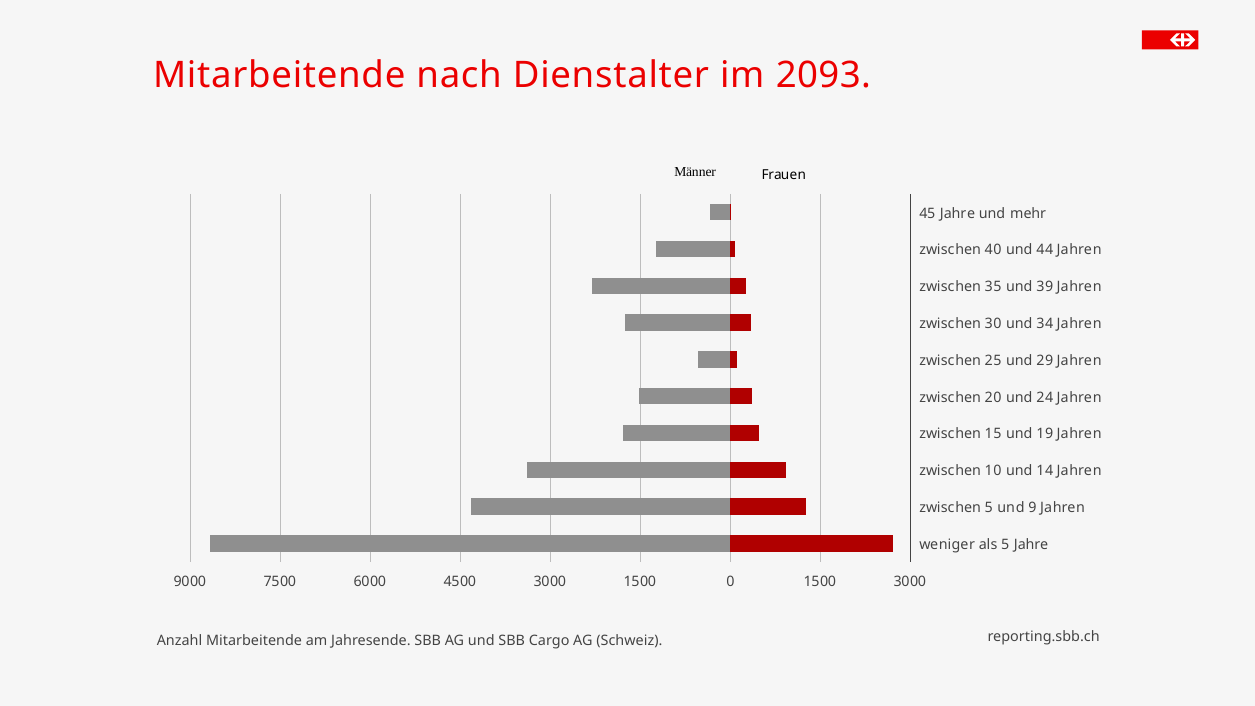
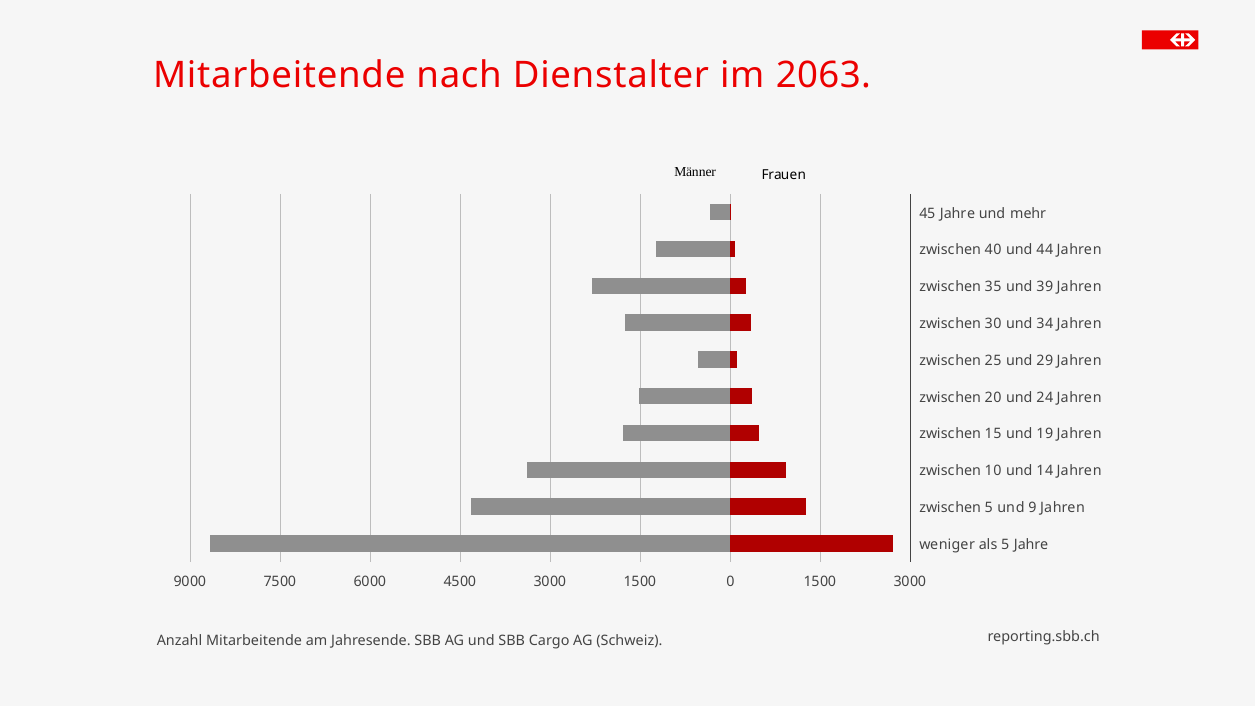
2093: 2093 -> 2063 (823, 75)
